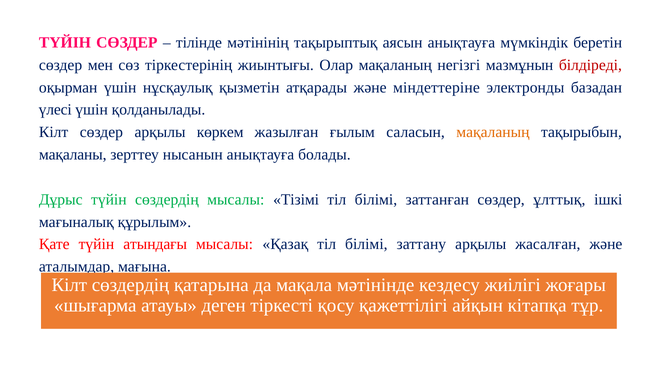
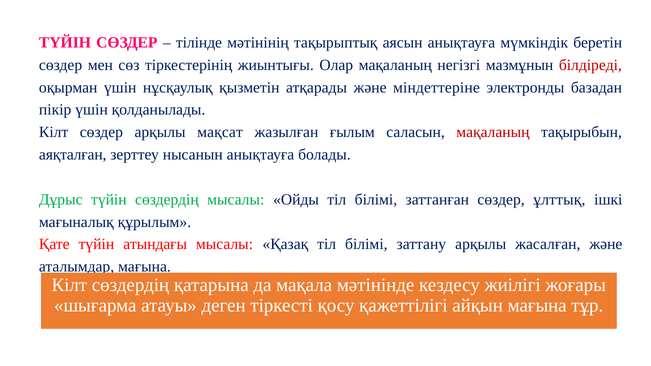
үлесі: үлесі -> пікір (55, 110)
көркем: көркем -> мақсат (220, 132)
мақаланың colour: orange -> red (493, 132)
мақаланы: мақаланы -> аяқталған (73, 155)
Тізімі: Тізімі -> Ойды (296, 200)
айқын кітапқа: кітапқа -> мағына (537, 306)
